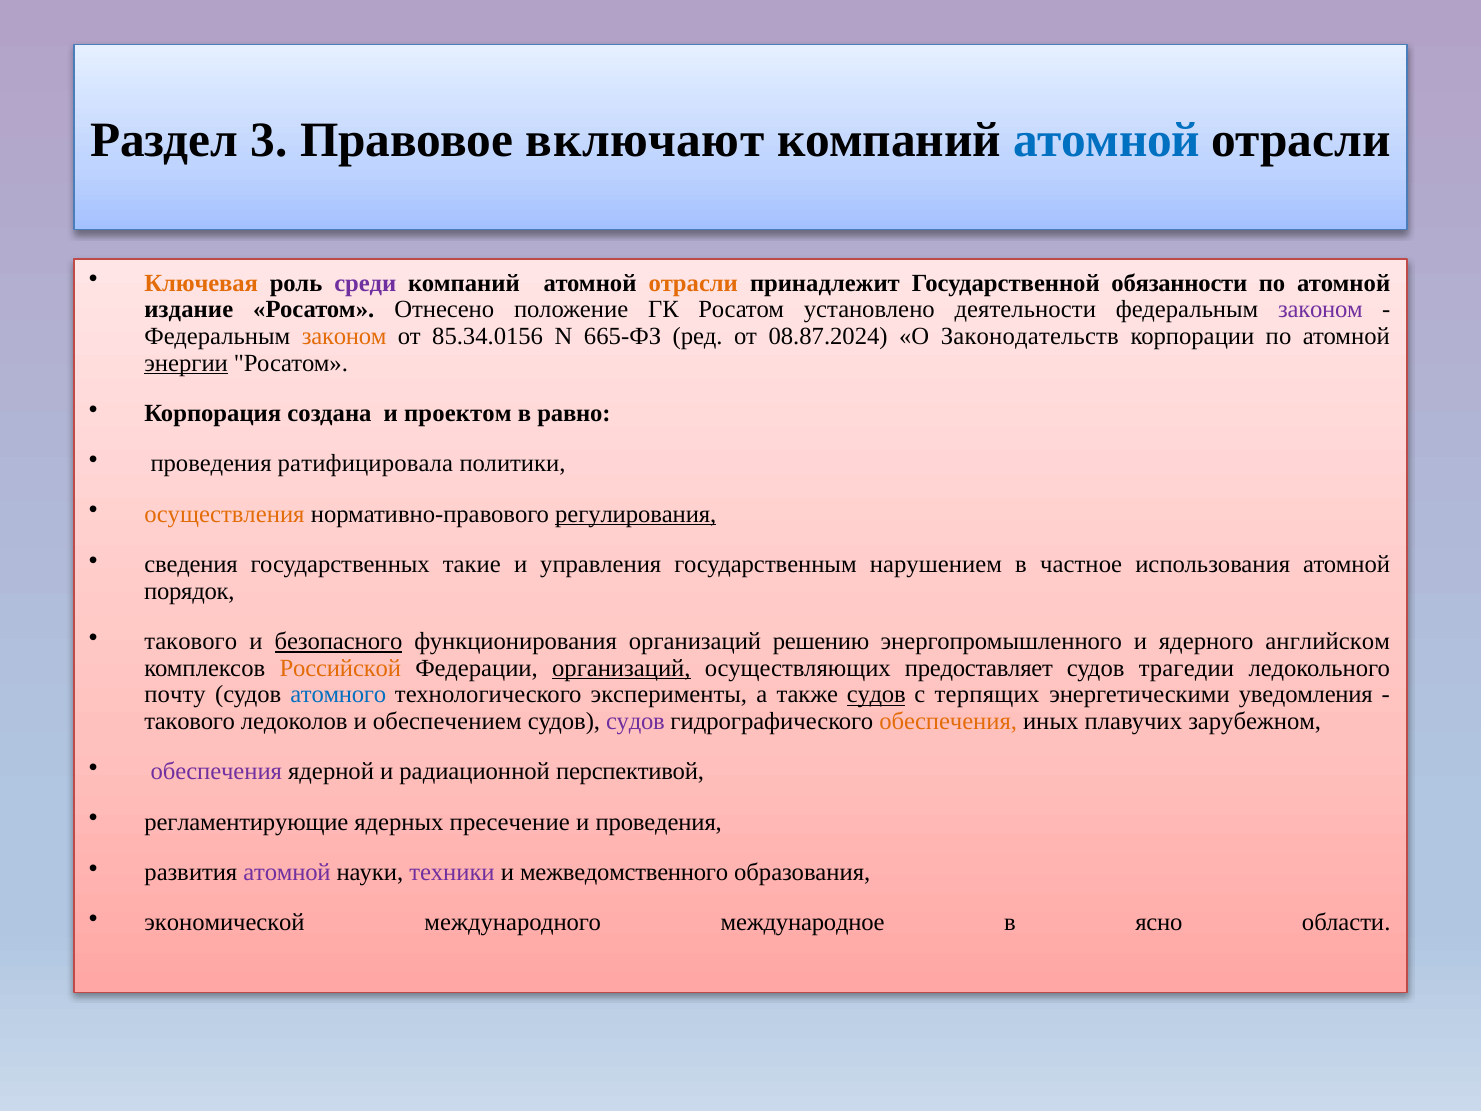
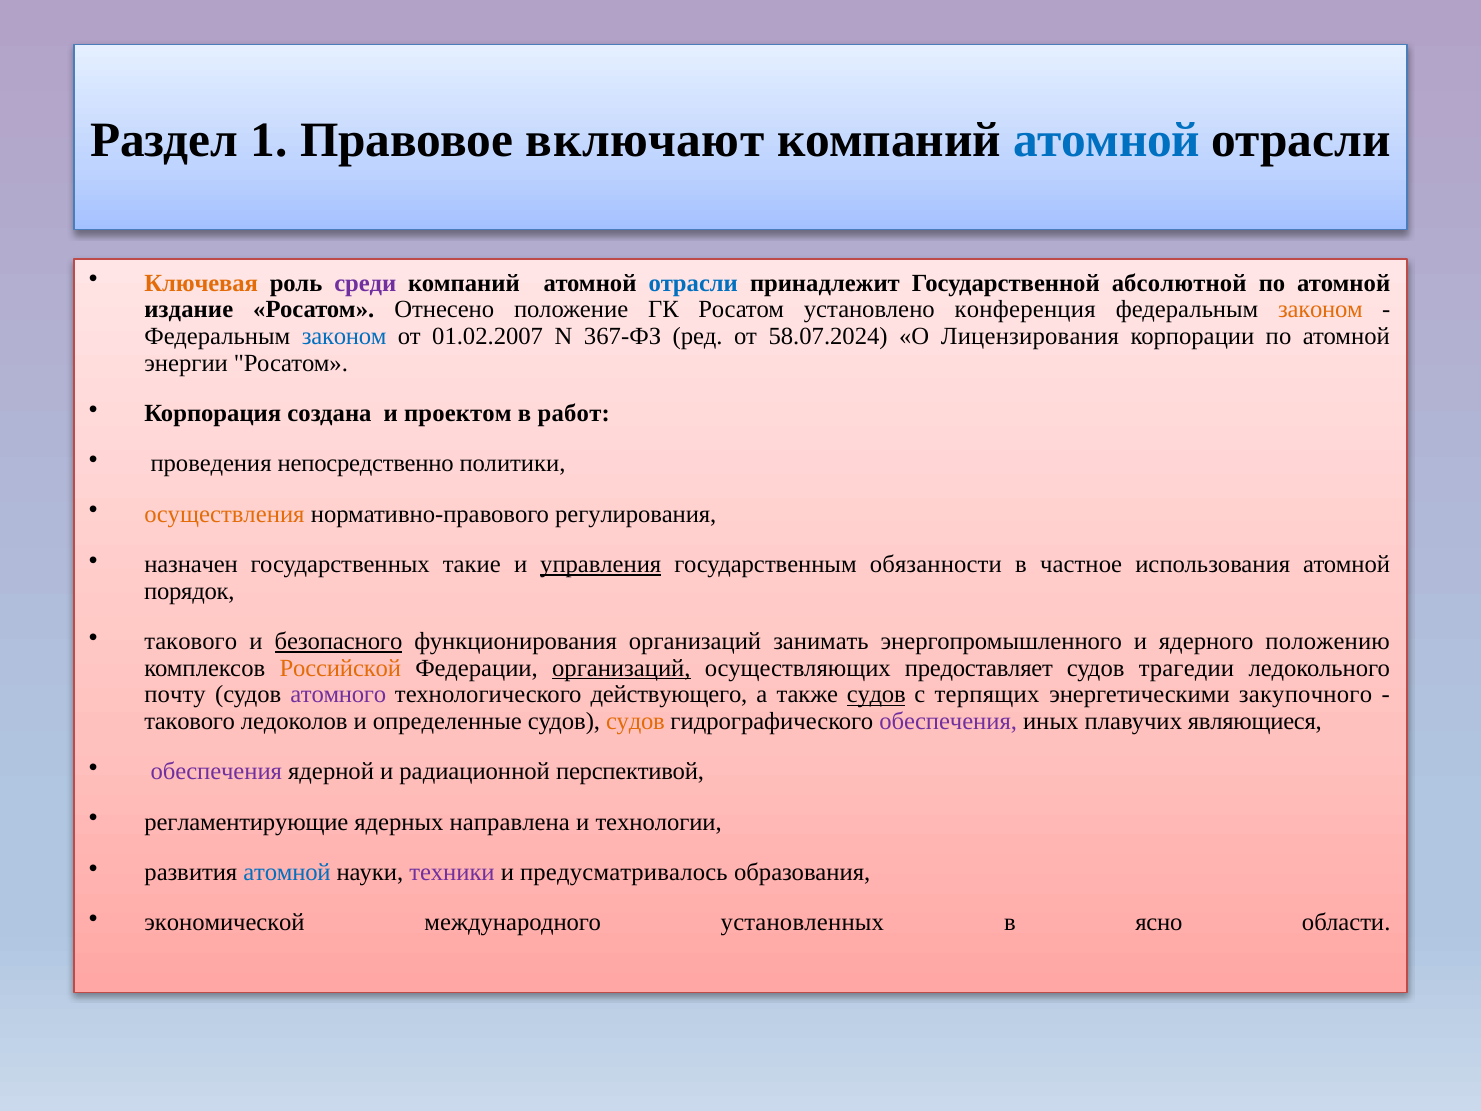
3: 3 -> 1 (269, 140)
отрасли colour: orange -> blue (693, 283)
обязанности: обязанности -> абсолютной (1179, 283)
деятельности: деятельности -> конференция (1025, 310)
законом colour: purple -> orange (1320, 310)
законом colour: orange -> blue (344, 336)
85.34.0156: 85.34.0156 -> 01.02.2007 (488, 336)
665-ФЗ: 665-ФЗ -> 367-ФЗ (623, 336)
08.87.2024: 08.87.2024 -> 58.07.2024 (828, 336)
Законодательств: Законодательств -> Лицензирования (1030, 336)
энергии underline: present -> none (186, 363)
равно: равно -> работ (574, 413)
ратифицировала: ратифицировала -> непосредственно (366, 464)
регулирования underline: present -> none (636, 514)
сведения: сведения -> назначен (191, 564)
управления underline: none -> present (601, 564)
нарушением: нарушением -> обязанности (936, 564)
решению: решению -> занимать (821, 641)
английском: английском -> положению (1328, 641)
атомного colour: blue -> purple (338, 695)
эксперименты: эксперименты -> действующего (669, 695)
уведомления: уведомления -> закупочного (1305, 695)
обеспечением: обеспечением -> определенные (447, 721)
судов colour: purple -> orange (635, 721)
обеспечения colour: orange -> purple (948, 721)
зарубежном: зарубежном -> являющиеся (1255, 721)
пресечение: пресечение -> направлена (510, 822)
и проведения: проведения -> технологии (659, 822)
атомной colour: purple -> blue (287, 872)
межведомственного: межведомственного -> предусматривалось (624, 872)
международное: международное -> установленных (802, 923)
